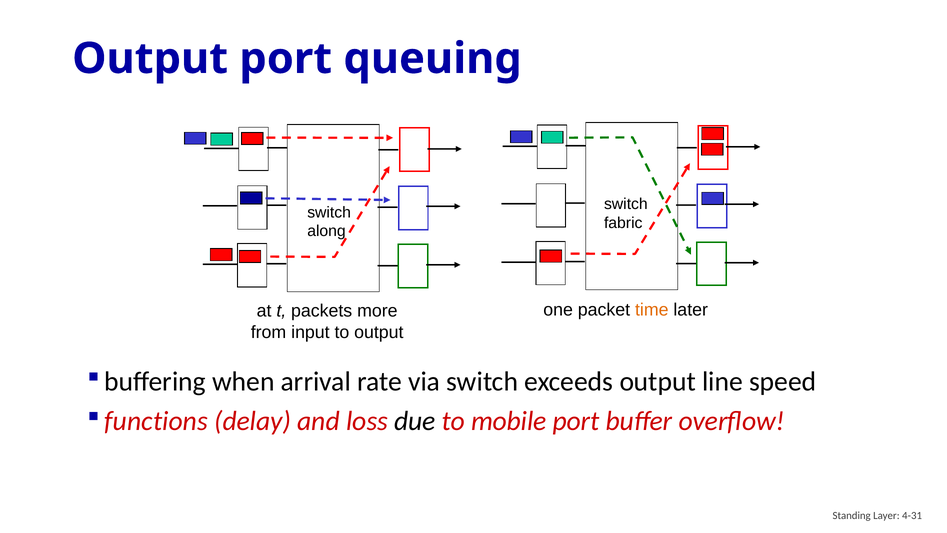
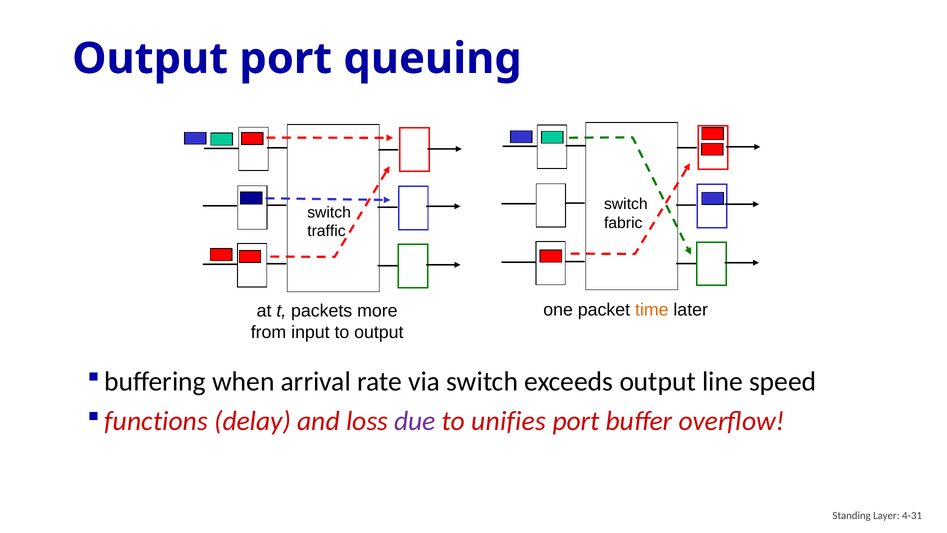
along: along -> traffic (326, 231)
due colour: black -> purple (415, 421)
mobile: mobile -> unifies (509, 421)
